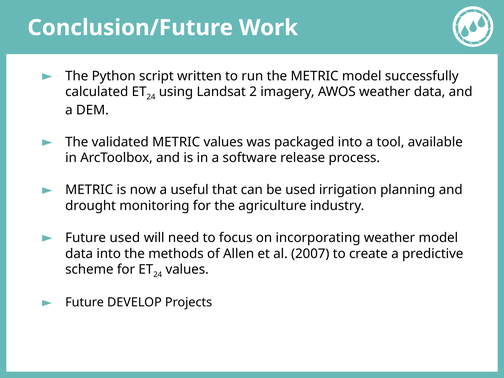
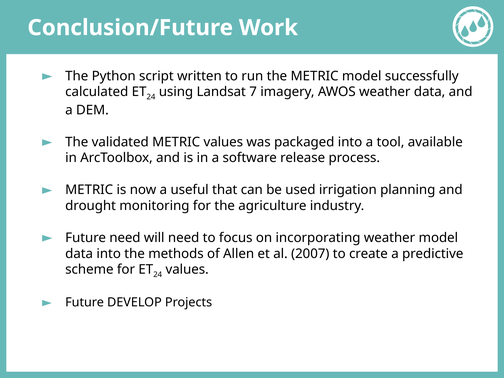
2: 2 -> 7 (253, 92)
Future used: used -> need (125, 238)
